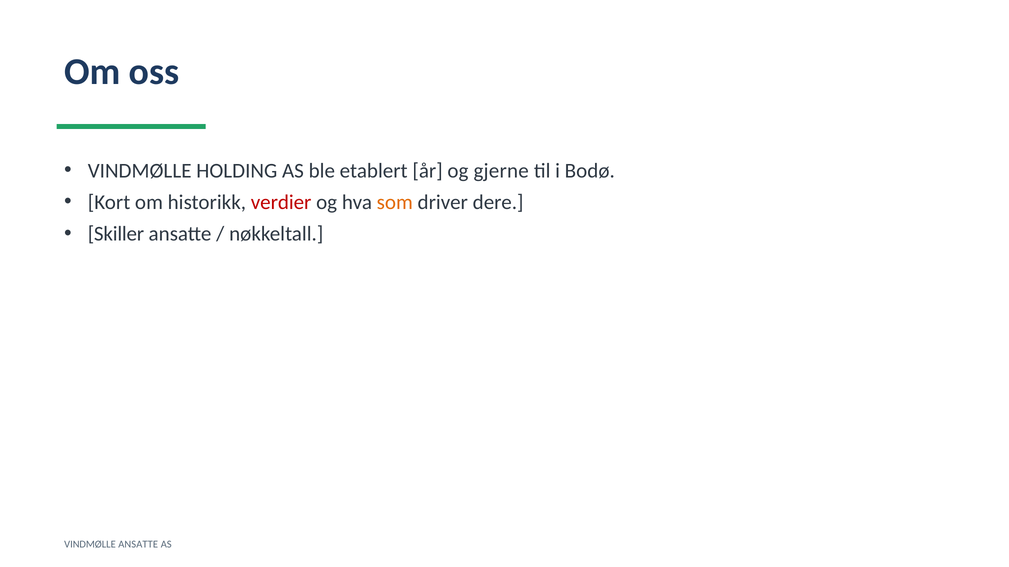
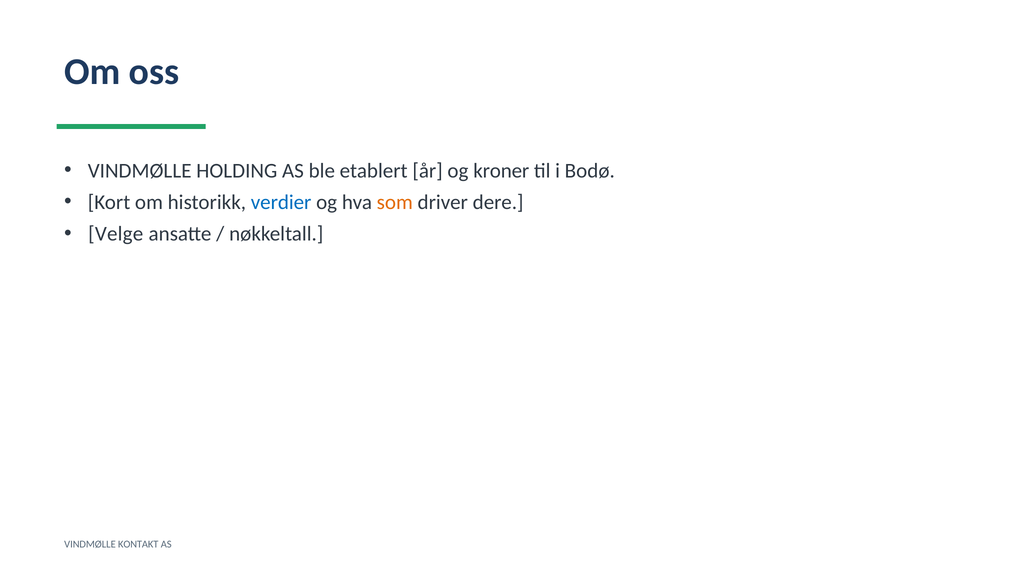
gjerne: gjerne -> kroner (501, 171)
verdier colour: red -> blue (281, 202)
Skiller: Skiller -> Velge (116, 234)
VINDMØLLE ANSATTE: ANSATTE -> KONTAKT (138, 545)
